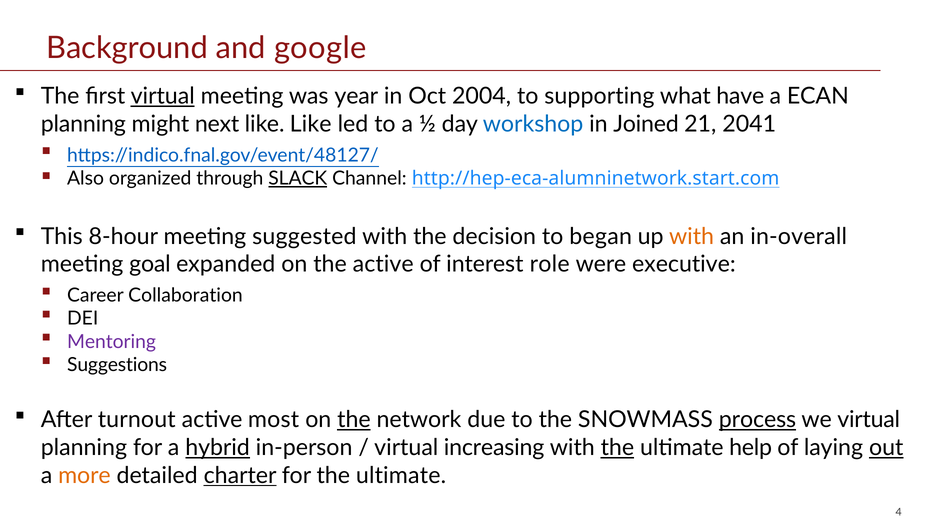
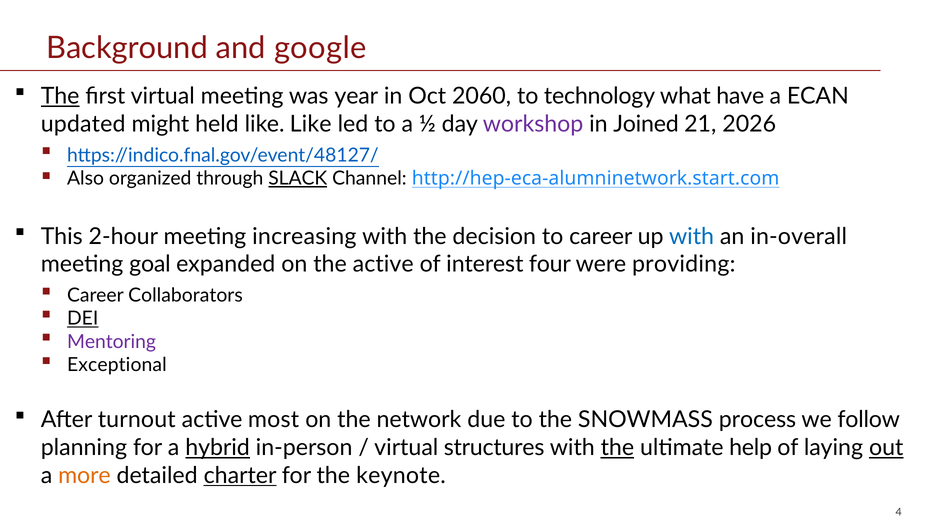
The underline: none -> present (60, 96)
virtual underline: present -> none (163, 96)
2004: 2004 -> 2060 (482, 96)
supporting: supporting -> technology (600, 96)
planning: planning -> updated (83, 124)
next: next -> held (217, 124)
workshop colour: blue -> purple (533, 124)
2041: 2041 -> 2026 (749, 124)
8-hour: 8-hour -> 2-hour (123, 236)
suggested: suggested -> increasing (304, 236)
to began: began -> career (601, 236)
with colour: orange -> blue (692, 236)
role: role -> four (550, 264)
executive: executive -> providing (684, 264)
Collaboration: Collaboration -> Collaborators (186, 295)
DEI underline: none -> present (83, 318)
Suggestions: Suggestions -> Exceptional (117, 365)
the underline: present -> none (354, 419)
process underline: present -> none (758, 419)
we virtual: virtual -> follow (869, 419)
increasing: increasing -> structures (494, 447)
for the ultimate: ultimate -> keynote (401, 475)
